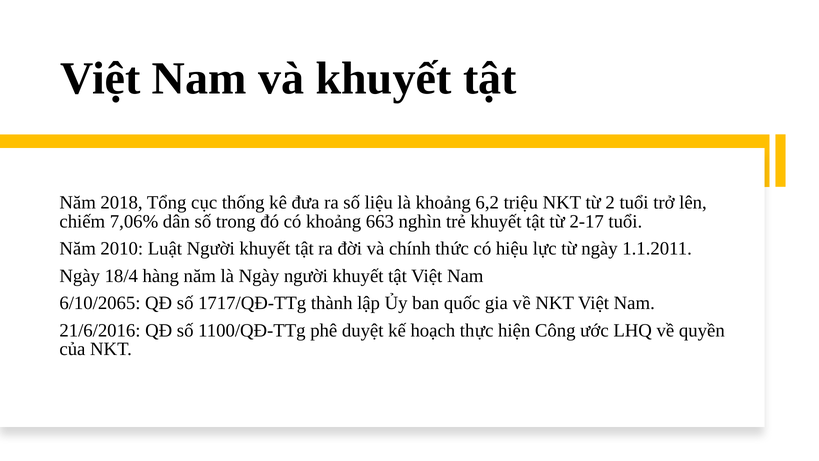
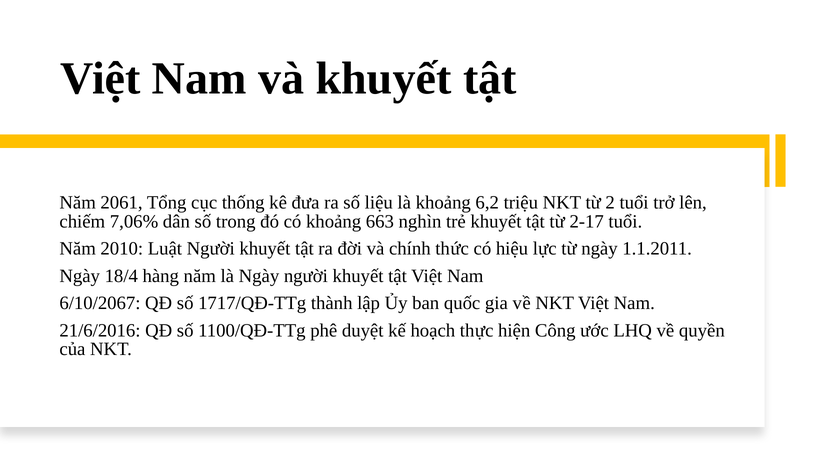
2018: 2018 -> 2061 (122, 203)
6/10/2065: 6/10/2065 -> 6/10/2067 (100, 303)
